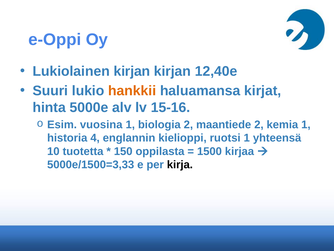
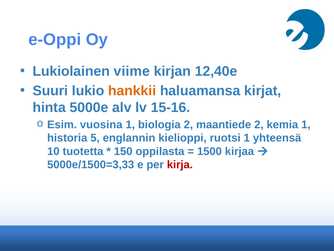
Lukiolainen kirjan: kirjan -> viime (132, 71)
4: 4 -> 5 (95, 138)
kirja colour: black -> red (180, 164)
